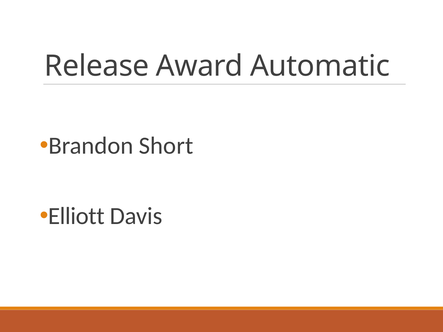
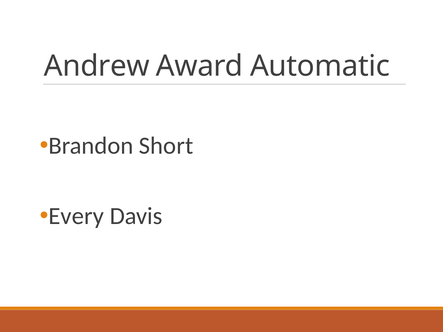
Release: Release -> Andrew (97, 66)
Elliott: Elliott -> Every (76, 216)
